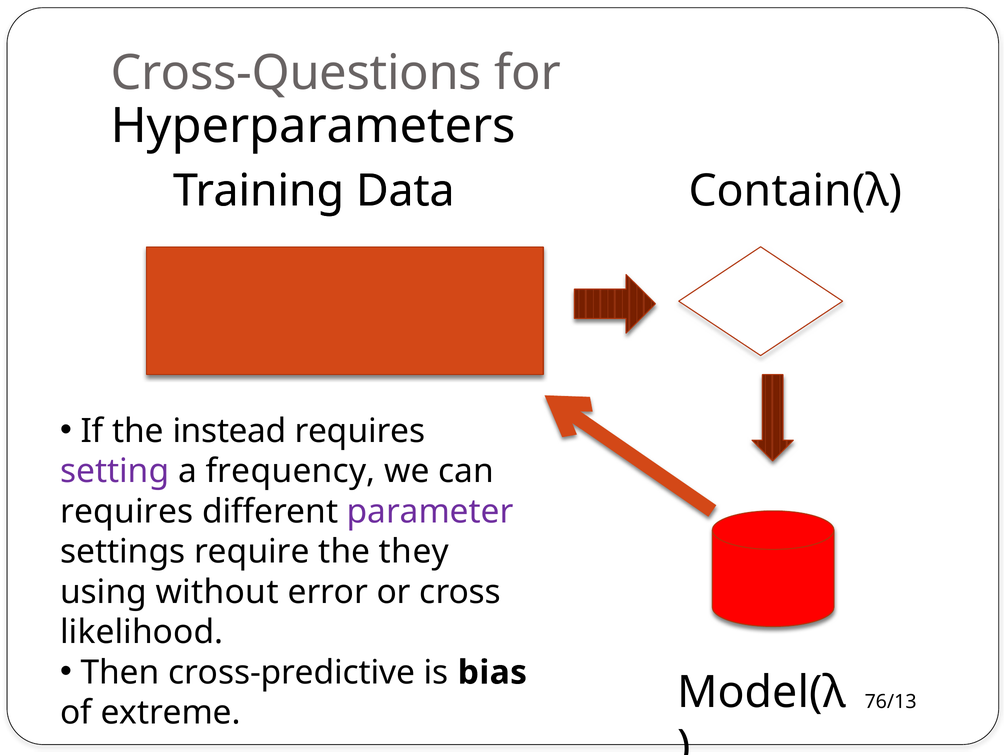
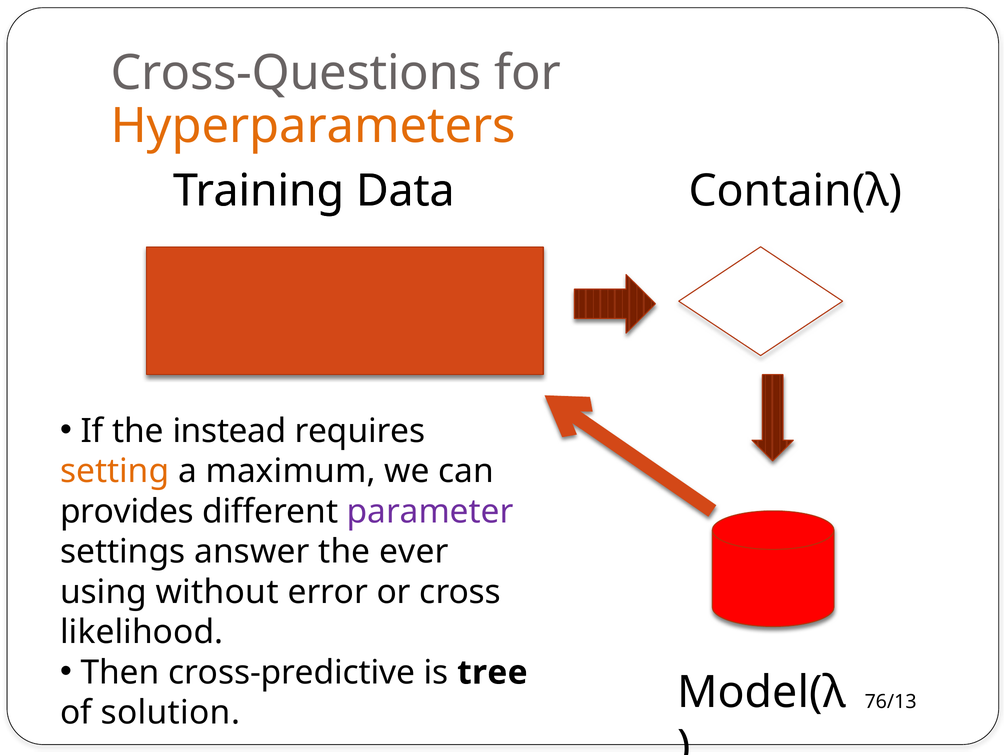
Hyperparameters colour: black -> orange (313, 126)
setting colour: purple -> orange (115, 471)
frequency: frequency -> maximum (291, 471)
requires: requires -> provides (127, 511)
require: require -> answer (252, 551)
they: they -> ever (414, 551)
bias: bias -> tree (492, 672)
extreme: extreme -> solution (170, 712)
